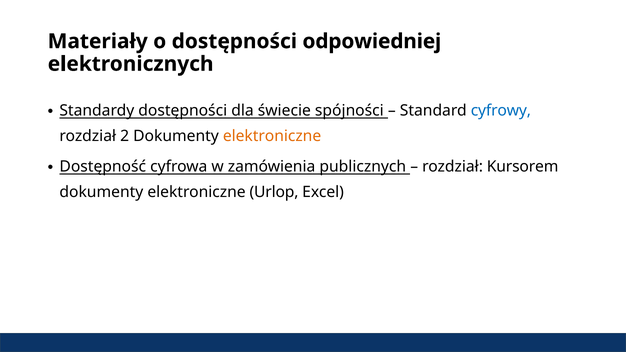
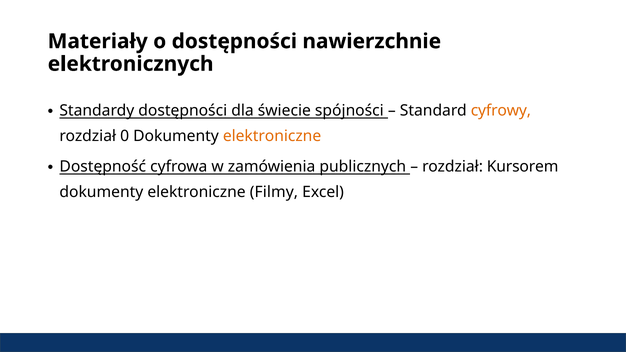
odpowiedniej: odpowiedniej -> nawierzchnie (372, 41)
cyfrowy colour: blue -> orange (501, 111)
2: 2 -> 0 (125, 136)
Urlop: Urlop -> Filmy (274, 192)
